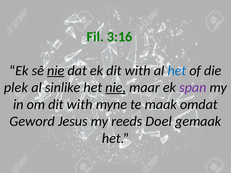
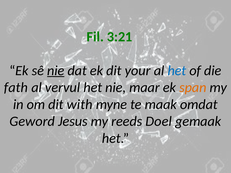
3:16: 3:16 -> 3:21 (120, 37)
ek dit with: with -> your (138, 71)
plek: plek -> fath (16, 88)
sinlike: sinlike -> vervul (63, 88)
nie underline: present -> none (116, 88)
span colour: purple -> orange (193, 88)
